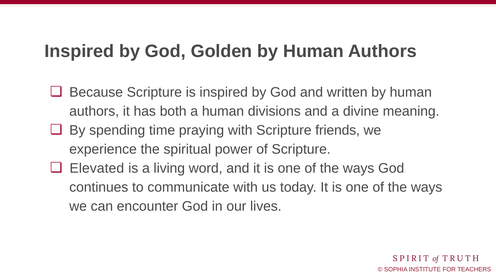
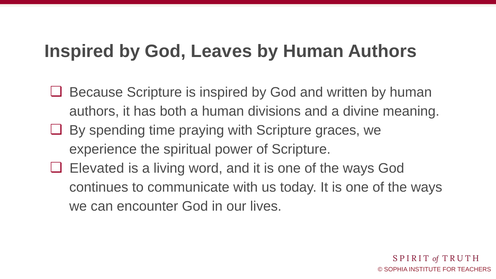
Golden: Golden -> Leaves (221, 51)
friends: friends -> graces (338, 130)
